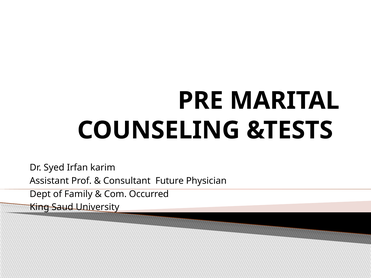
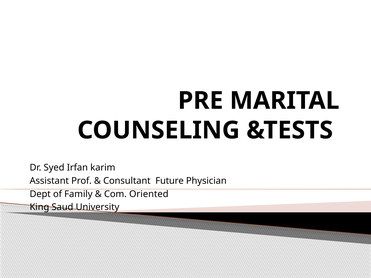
Occurred: Occurred -> Oriented (149, 194)
